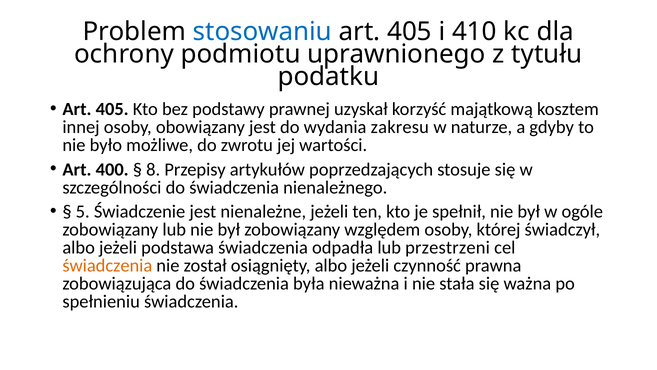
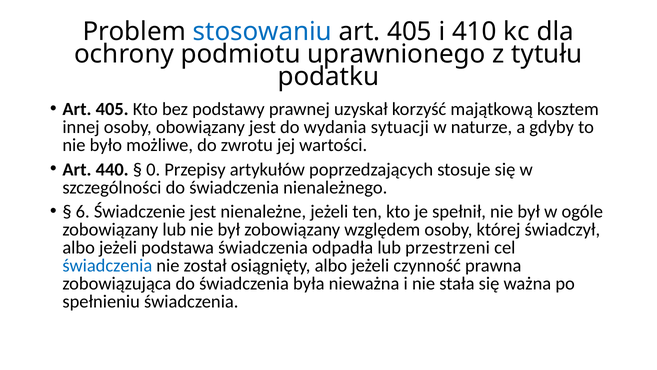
zakresu: zakresu -> sytuacji (400, 127)
400: 400 -> 440 (112, 169)
8: 8 -> 0 (153, 169)
5: 5 -> 6 (83, 211)
świadczenia colour: orange -> blue (107, 265)
